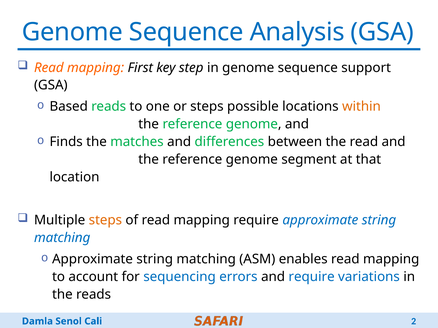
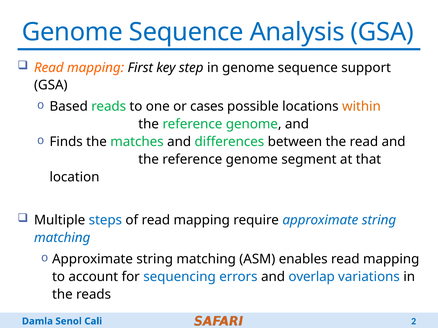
or steps: steps -> cases (207, 107)
steps colour: orange -> blue (105, 221)
and require: require -> overlap (312, 277)
